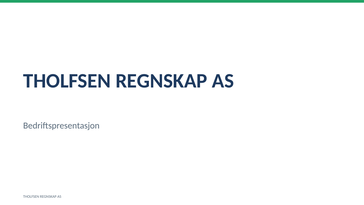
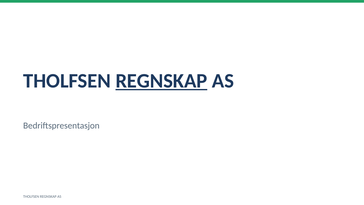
REGNSKAP underline: none -> present (161, 81)
